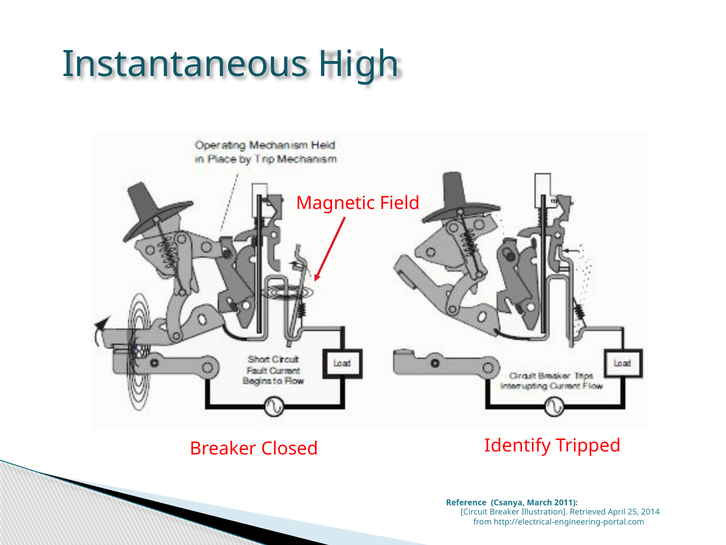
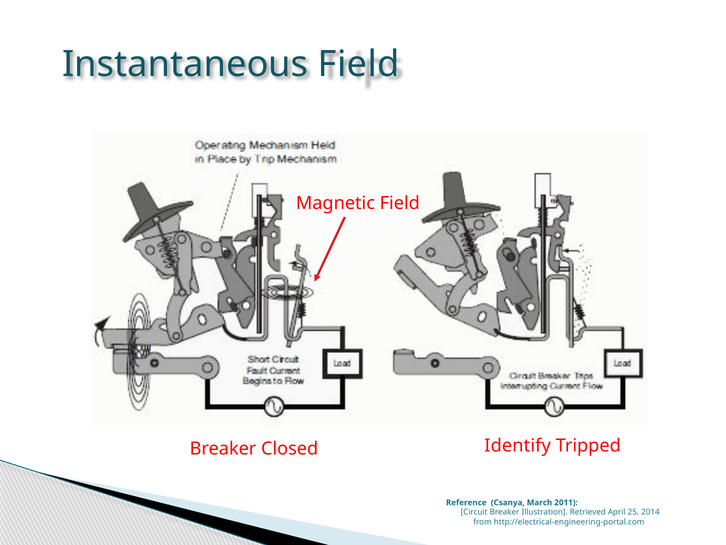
Instantaneous High: High -> Field (359, 64)
